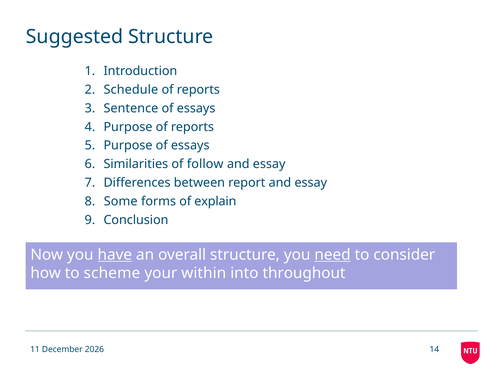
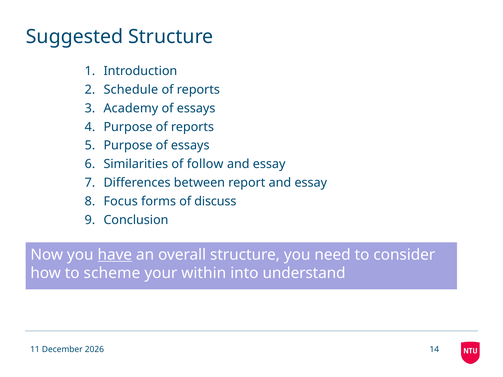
Sentence: Sentence -> Academy (131, 108)
Some: Some -> Focus (121, 201)
explain: explain -> discuss (215, 201)
need underline: present -> none (333, 255)
throughout: throughout -> understand (304, 273)
